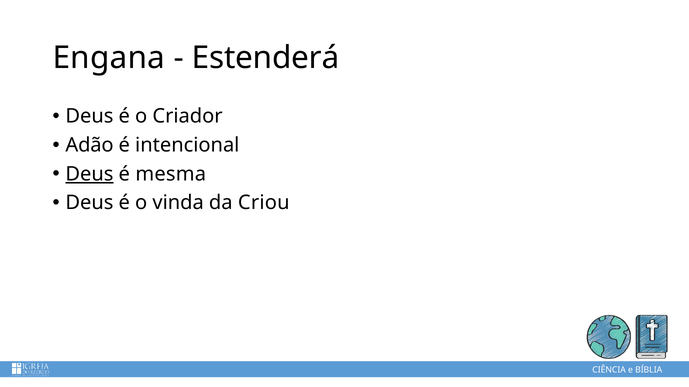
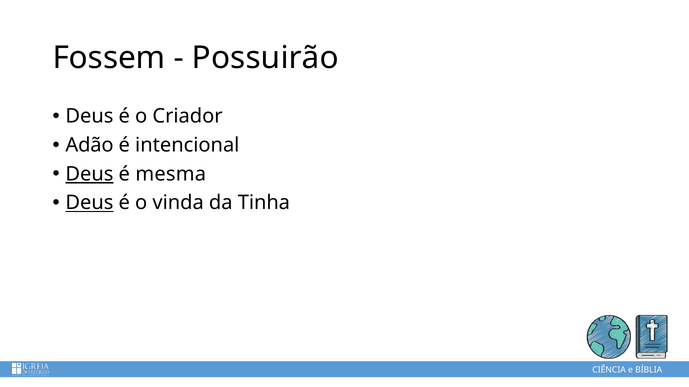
Engana: Engana -> Fossem (109, 58)
Estenderá: Estenderá -> Possuirão (265, 58)
Deus underline: none -> present (89, 203)
Criou: Criou -> Tinha (264, 203)
